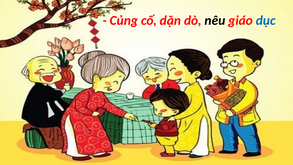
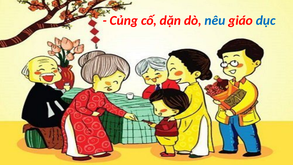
nêu colour: black -> blue (215, 21)
